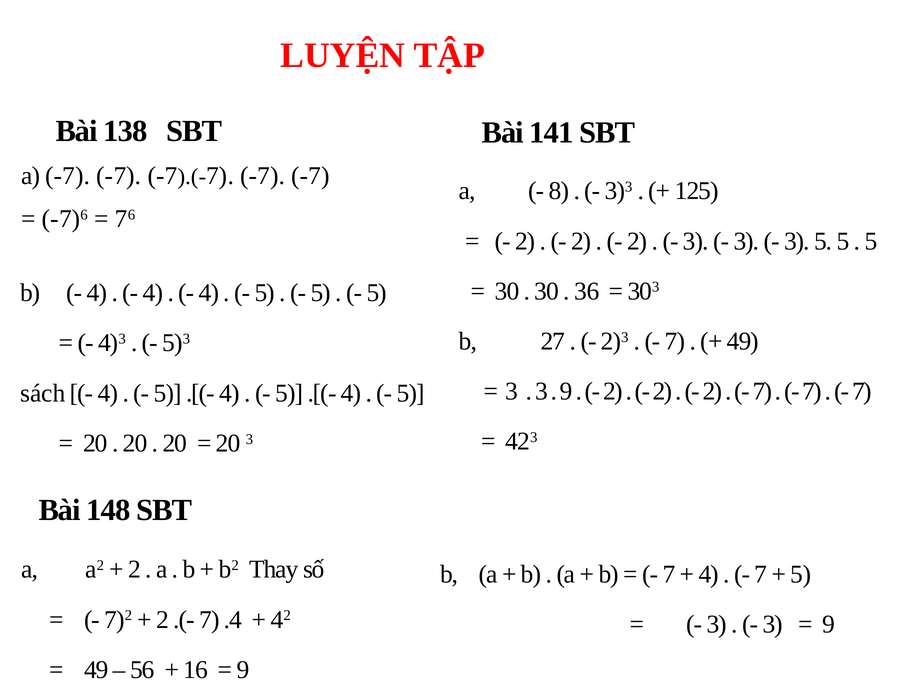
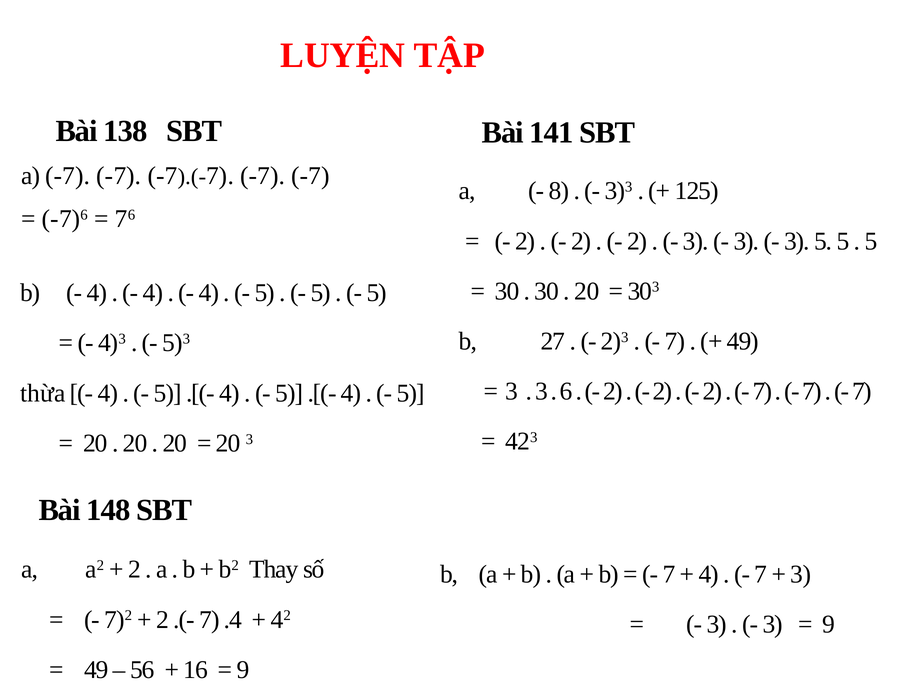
36: 36 -> 20 (587, 291)
9: 9 -> 6 (566, 391)
sách: sách -> thừa (43, 393)
5: 5 -> 3 (801, 574)
